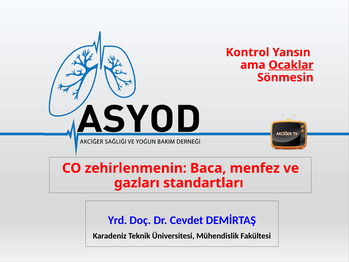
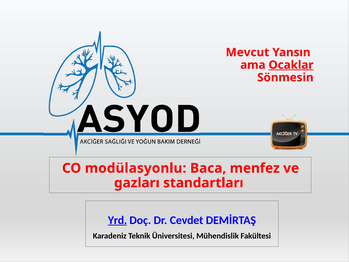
Kontrol: Kontrol -> Mevcut (248, 52)
zehirlenmenin: zehirlenmenin -> modülasyonlu (136, 168)
Yrd underline: none -> present (117, 220)
